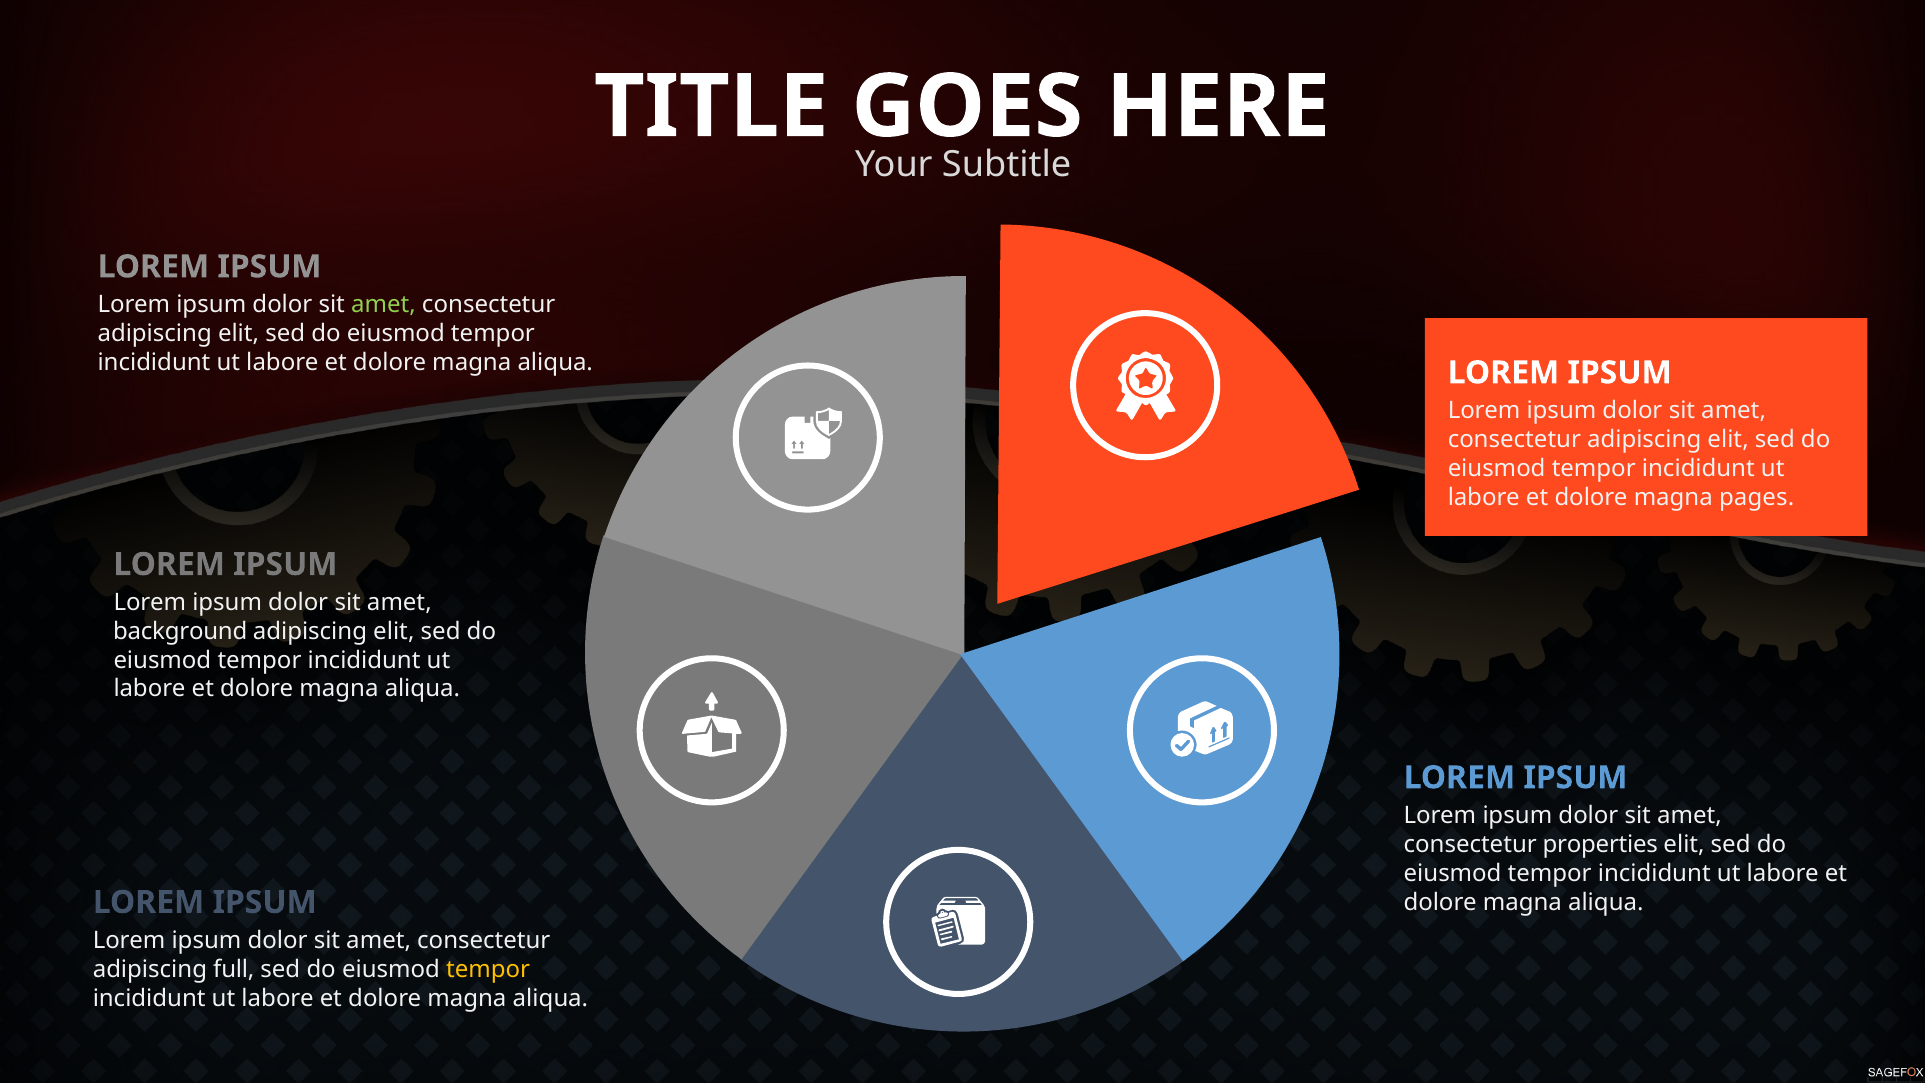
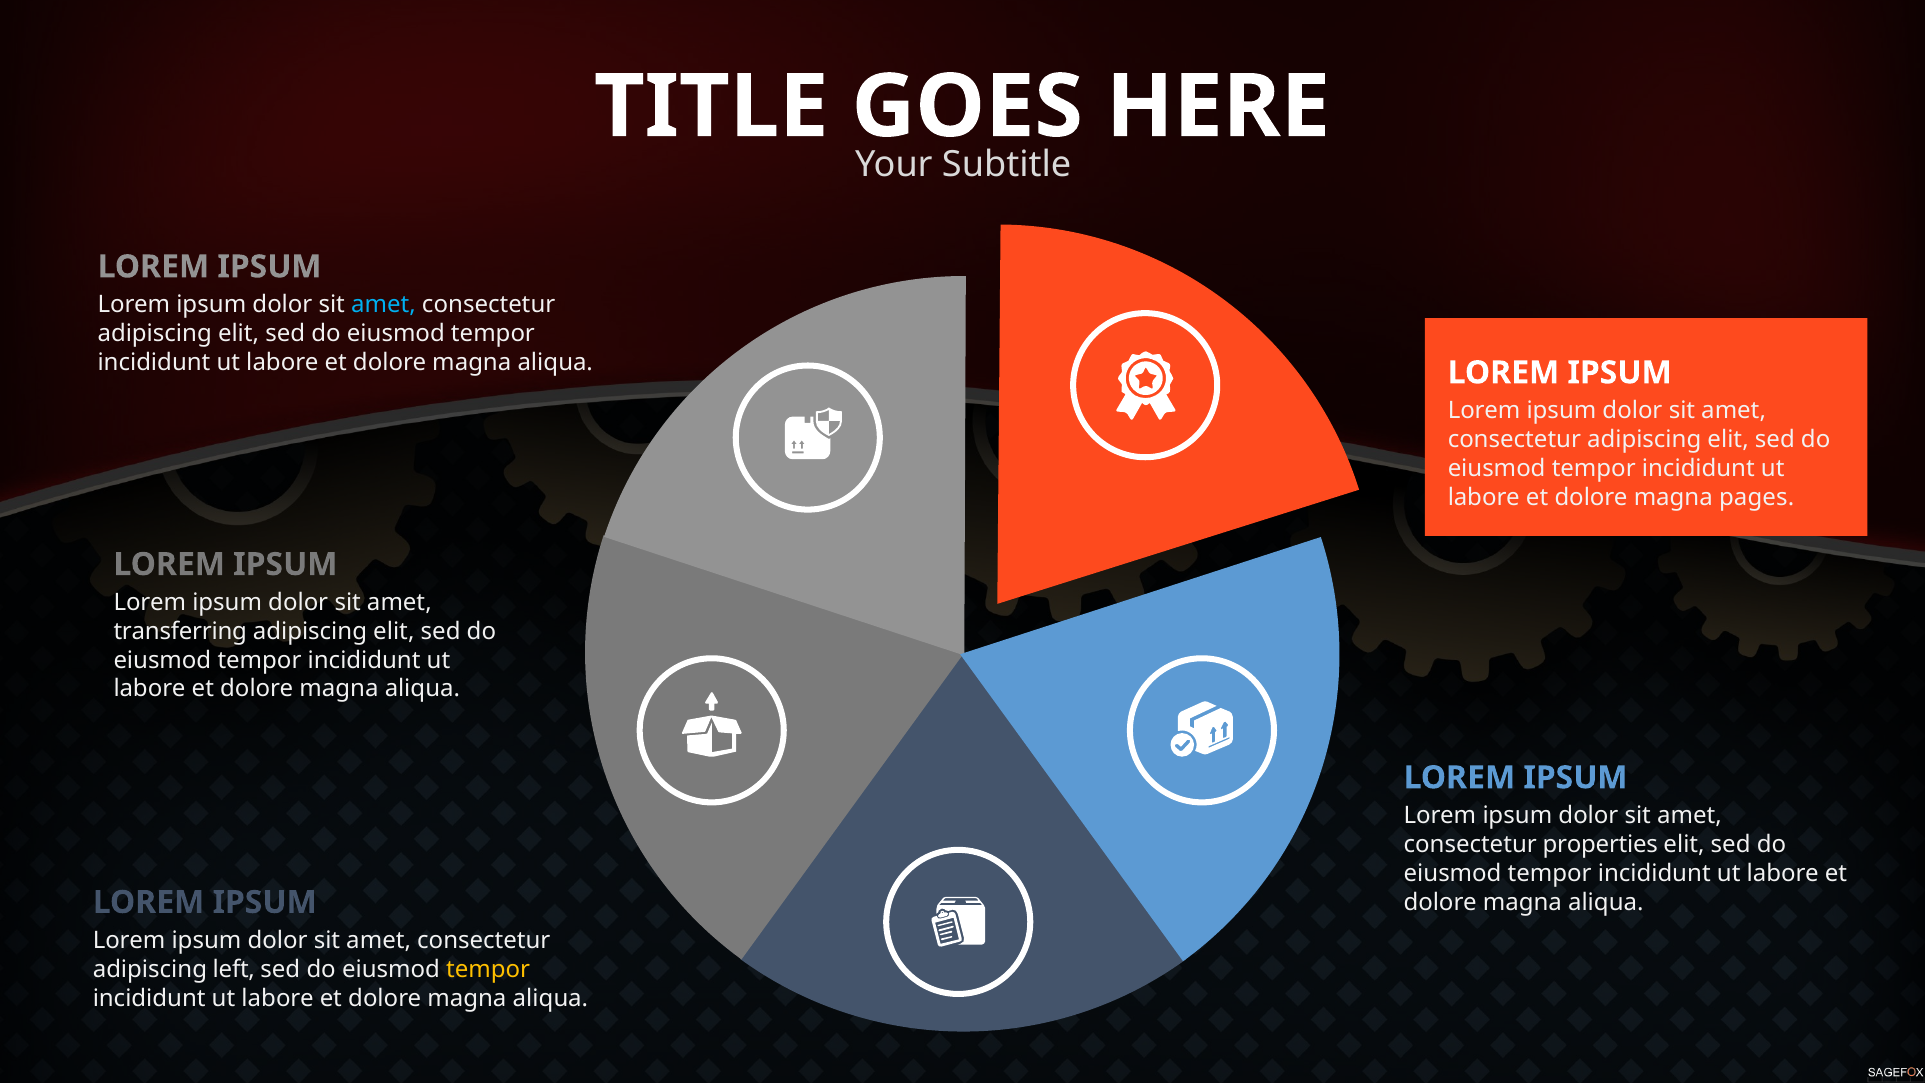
amet colour: light green -> light blue (383, 305)
background: background -> transferring (180, 631)
full: full -> left (234, 969)
